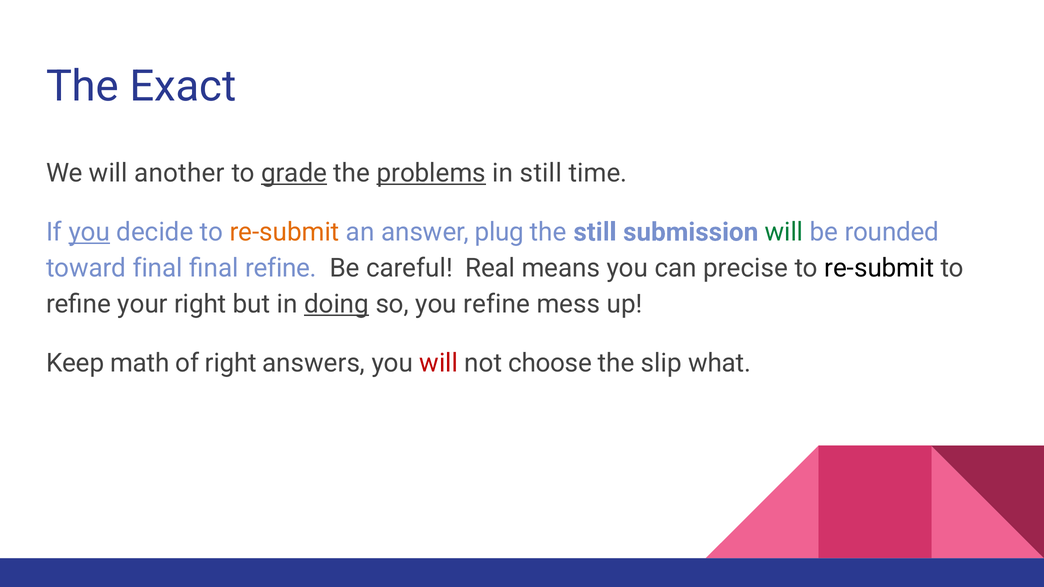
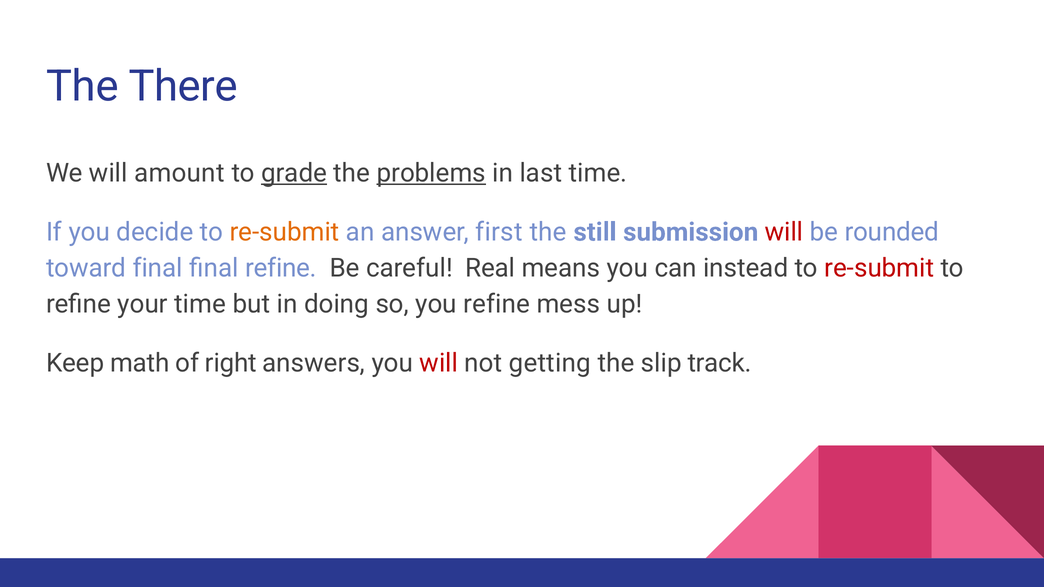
Exact: Exact -> There (183, 86)
another: another -> amount (179, 173)
in still: still -> last (541, 173)
you underline: present -> none (89, 232)
plug: plug -> first (499, 232)
will colour: green -> red (784, 232)
precise: precise -> instead (746, 268)
re-submit colour: black -> red (879, 268)
your right: right -> time (200, 304)
doing underline: present -> none (337, 304)
choose: choose -> getting (550, 363)
what: what -> track (720, 363)
